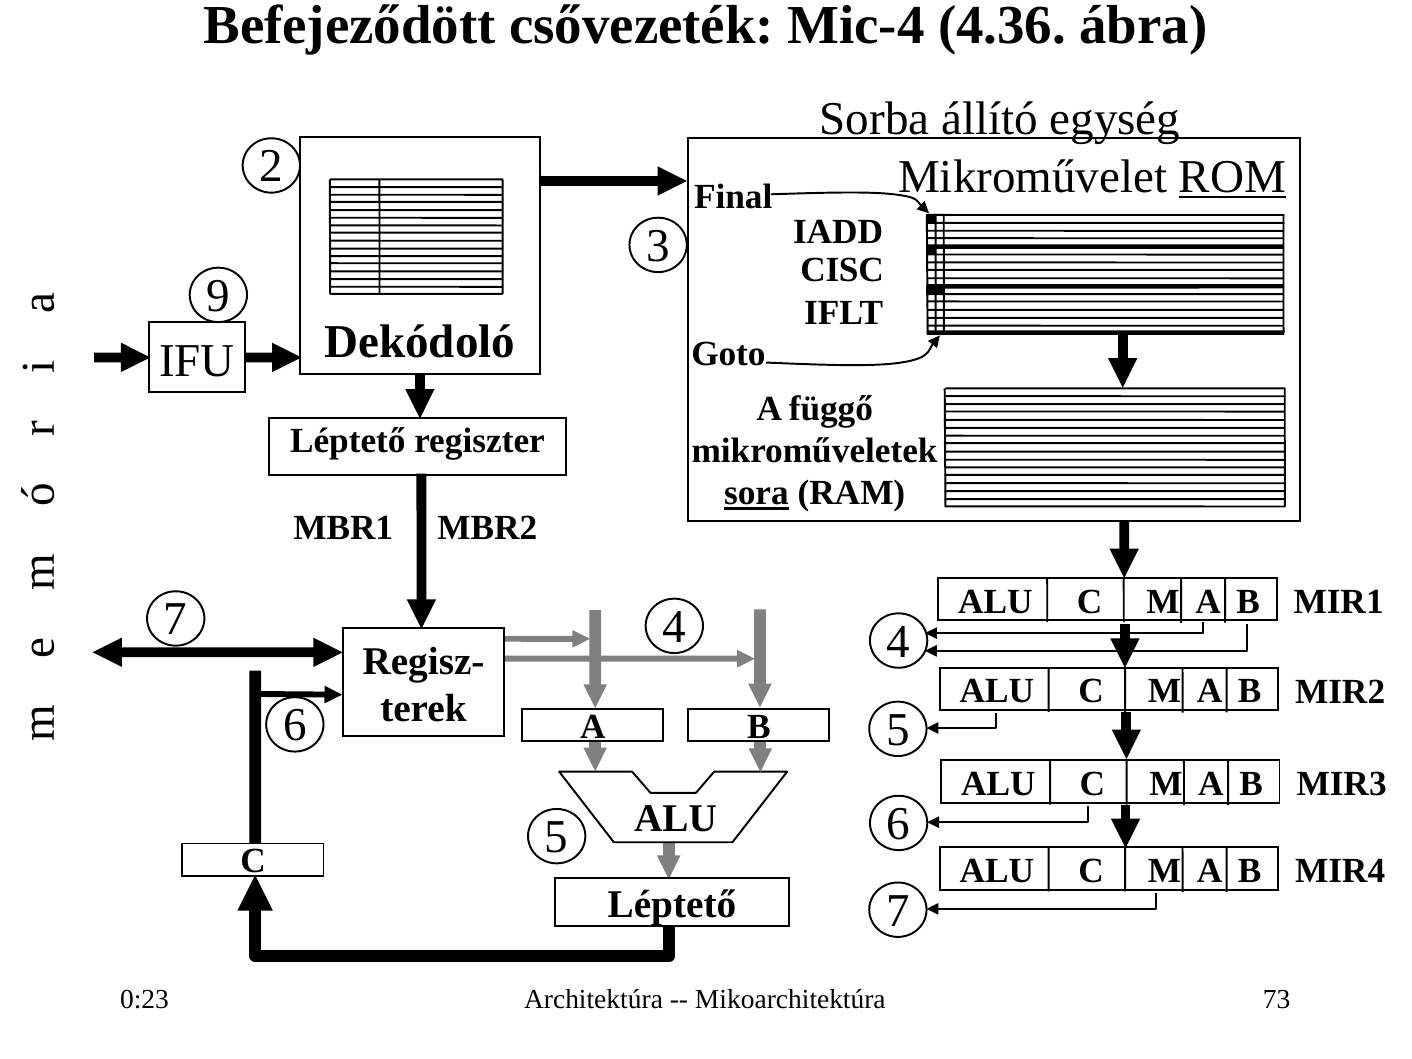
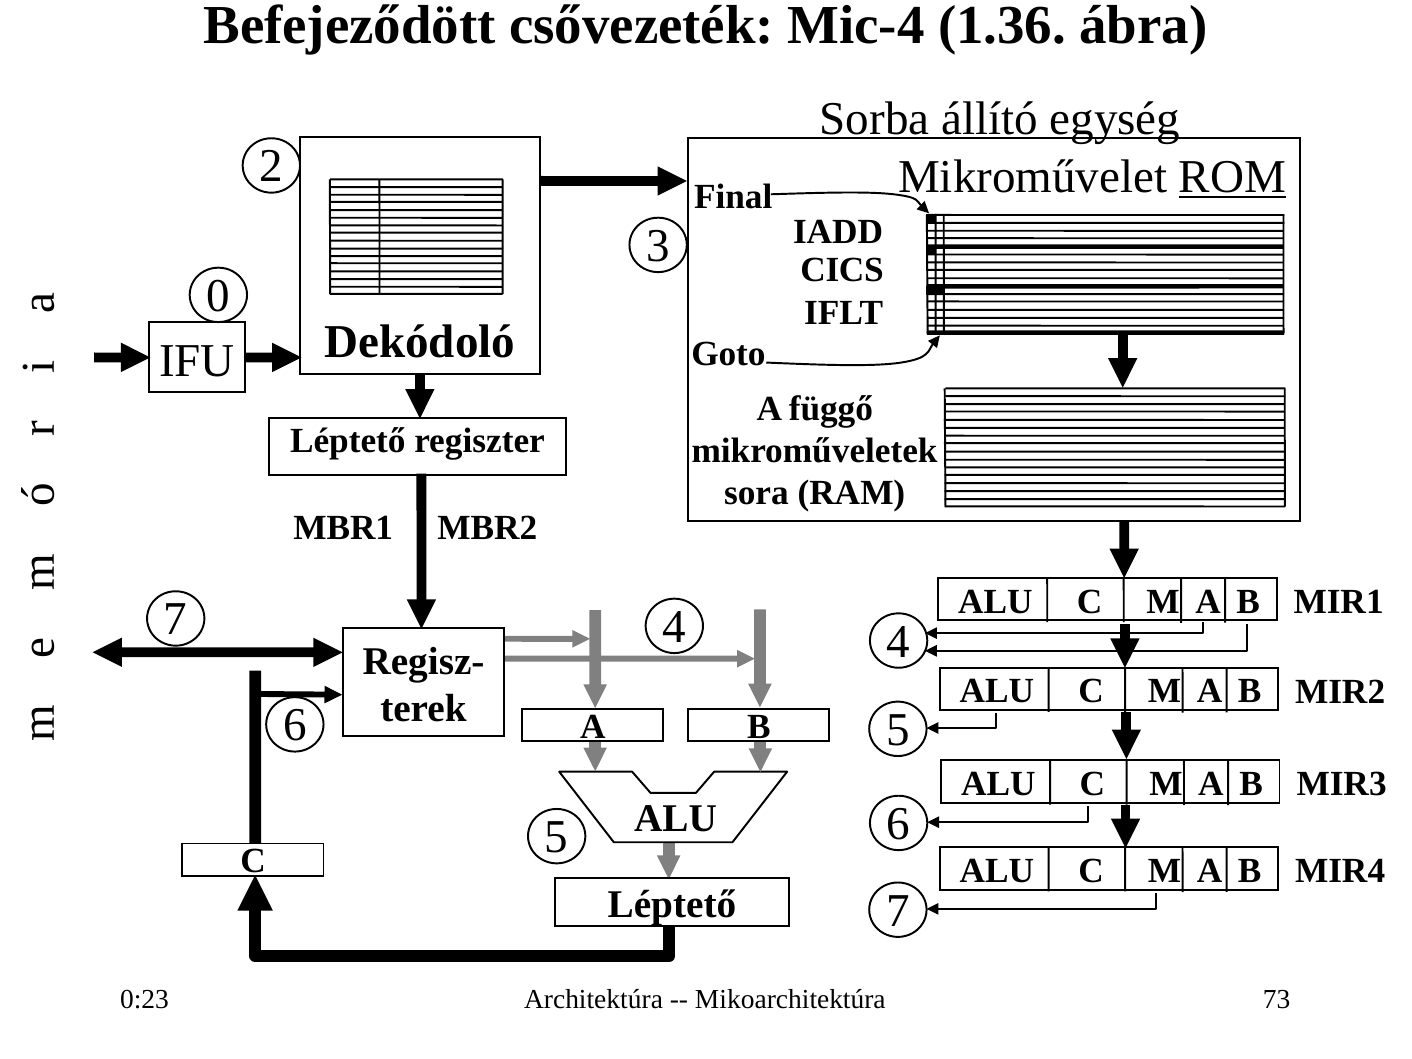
4.36: 4.36 -> 1.36 (1002, 25)
CISC: CISC -> CICS (842, 270)
9: 9 -> 0 (218, 296)
sora underline: present -> none (756, 493)
